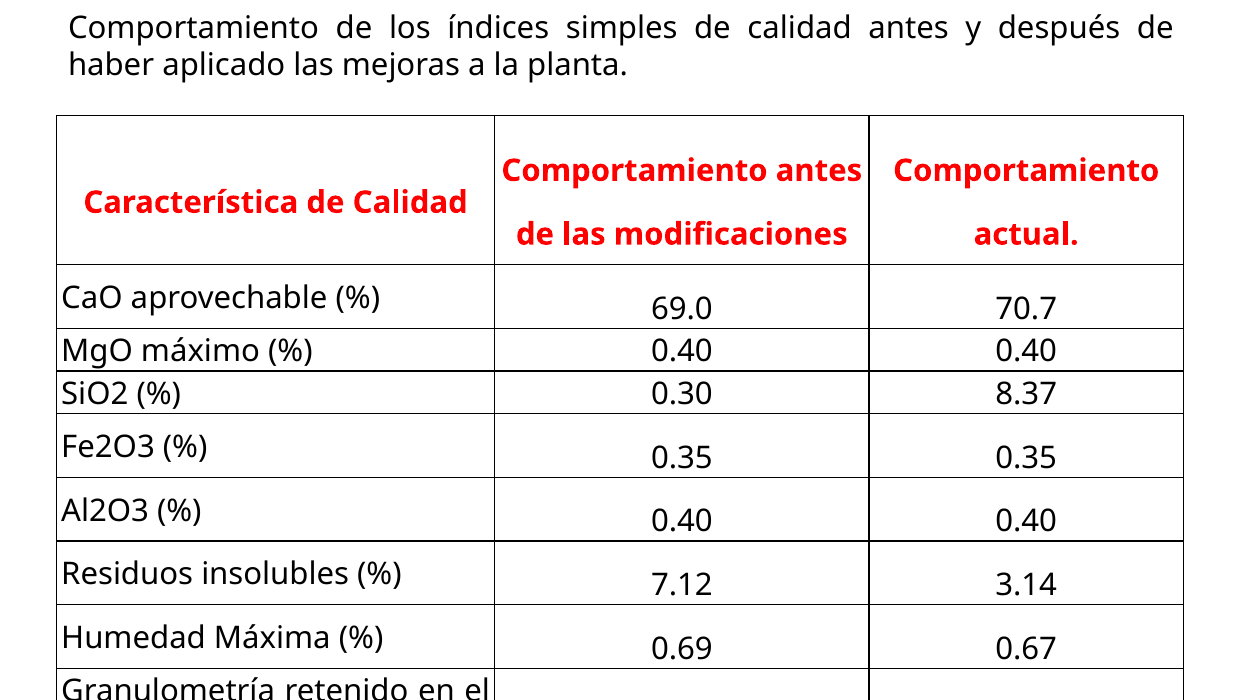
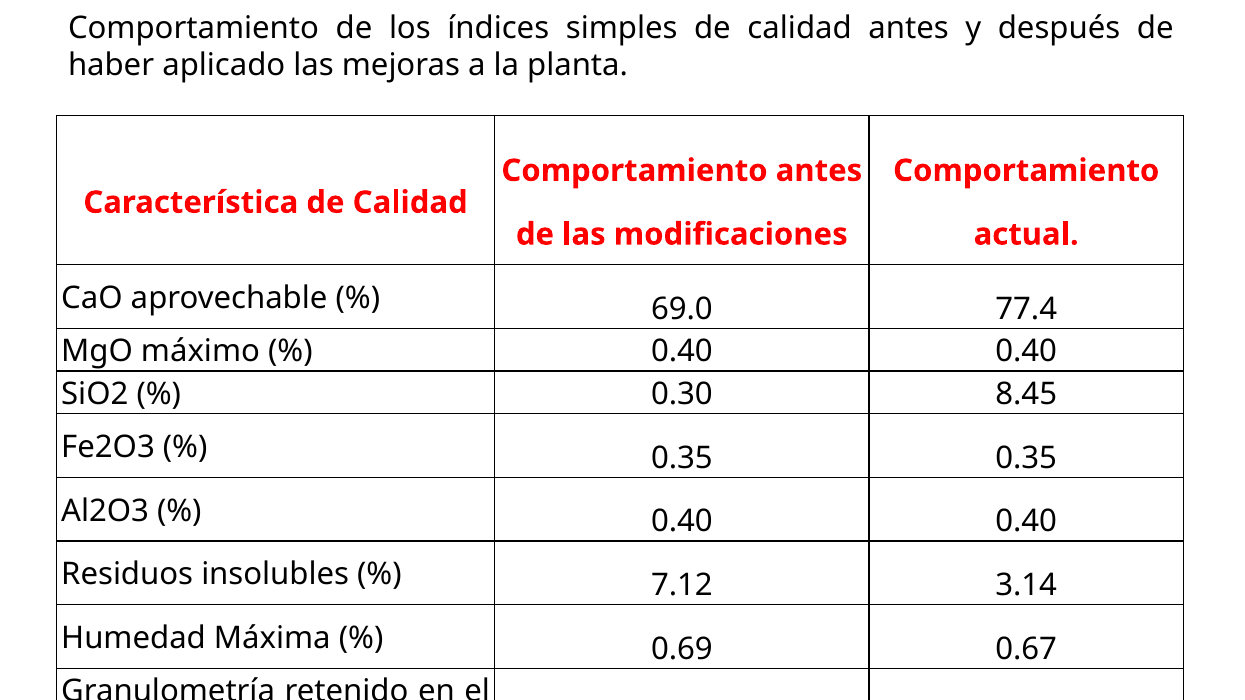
70.7: 70.7 -> 77.4 (1026, 309)
8.37: 8.37 -> 8.45 (1026, 394)
